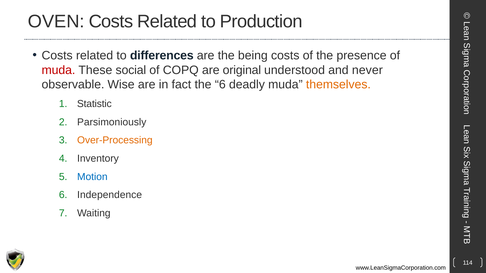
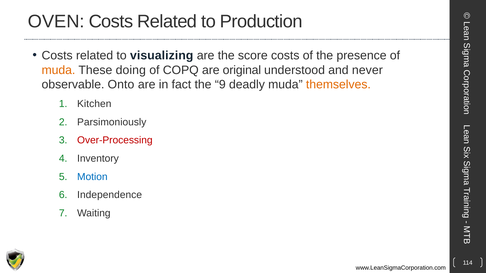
differences: differences -> visualizing (162, 56)
being: being -> score (253, 56)
muda colour: red -> orange (58, 70)
social: social -> doing (131, 70)
Wise: Wise -> Onto (121, 85)
the 6: 6 -> 9 (220, 85)
Statistic: Statistic -> Kitchen (94, 104)
Over-Processing colour: orange -> red (115, 140)
